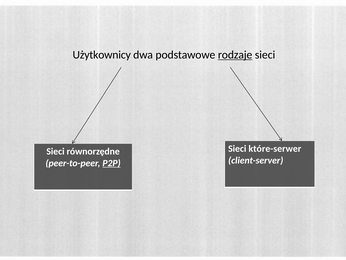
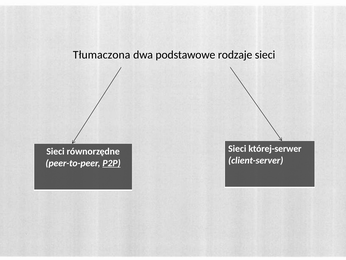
Użytkownicy: Użytkownicy -> Tłumaczona (102, 55)
rodzaje underline: present -> none (235, 55)
które-serwer: które-serwer -> której-serwer (275, 148)
